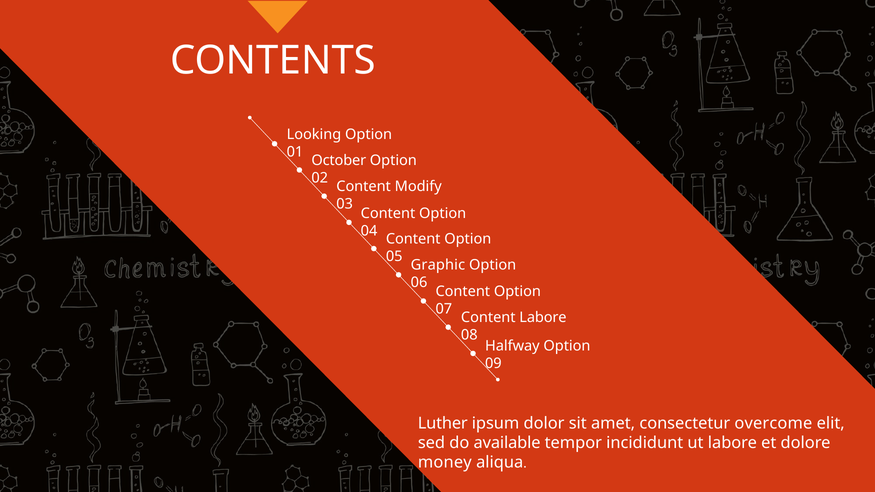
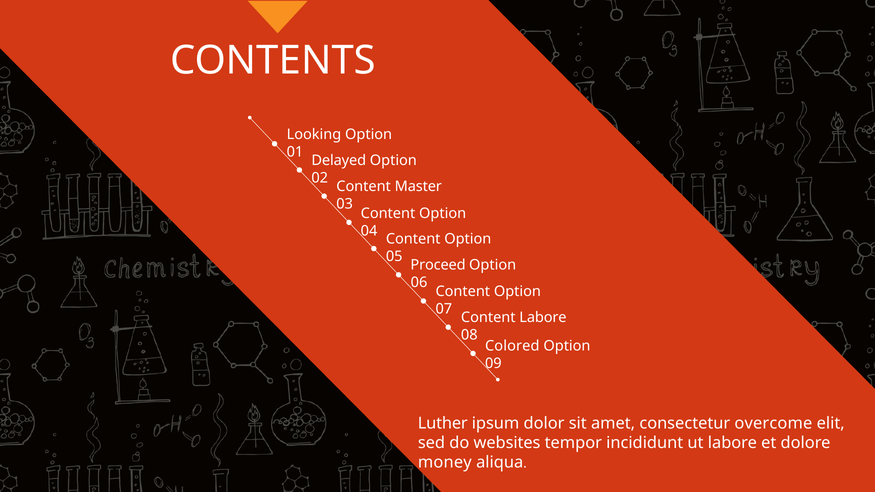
October: October -> Delayed (339, 160)
Modify: Modify -> Master (418, 186)
Graphic: Graphic -> Proceed (438, 265)
Halfway: Halfway -> Colored (512, 346)
available: available -> websites (507, 443)
